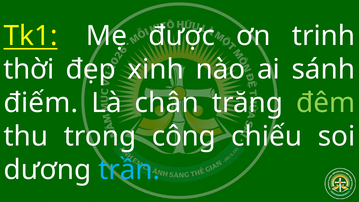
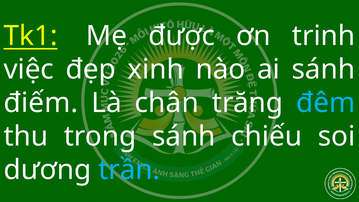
thời: thời -> việc (29, 69)
đêm colour: light green -> light blue (326, 103)
trong công: công -> sánh (184, 136)
